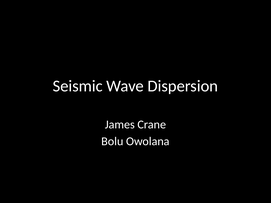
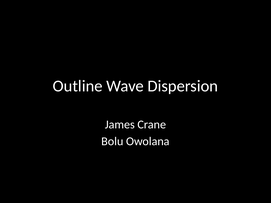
Seismic: Seismic -> Outline (78, 86)
